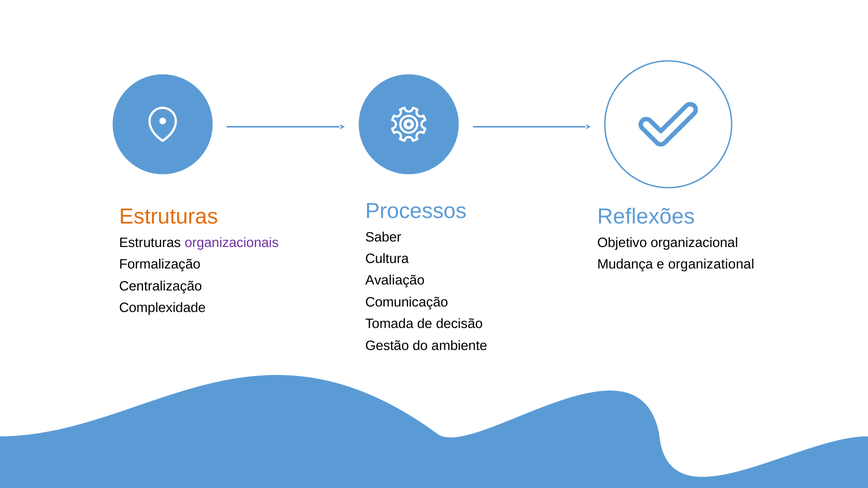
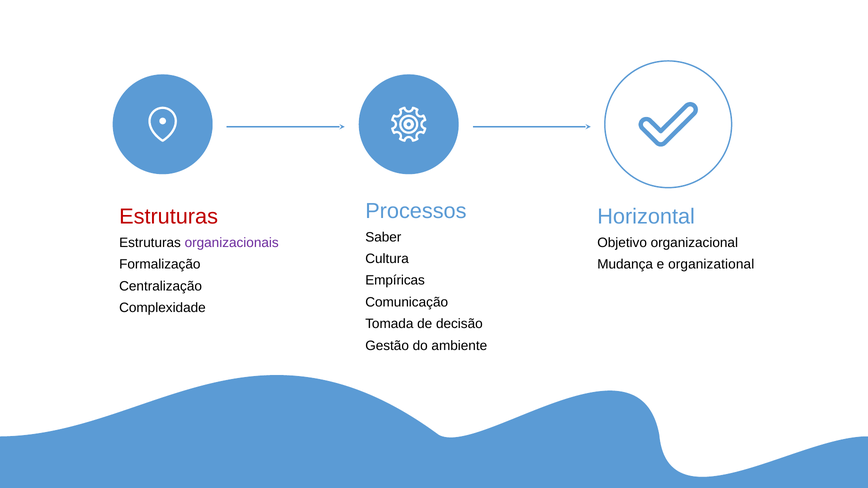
Estruturas colour: orange -> red (169, 217)
Reflexões: Reflexões -> Horizontal (646, 217)
Avaliação: Avaliação -> Empíricas (395, 281)
